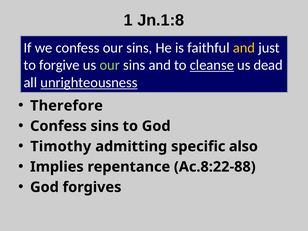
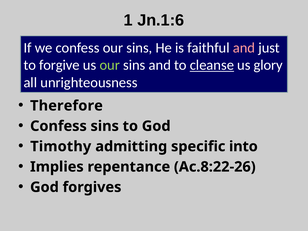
Jn.1:8: Jn.1:8 -> Jn.1:6 (161, 20)
and colour: yellow -> pink (244, 48)
dead: dead -> glory (268, 65)
unrighteousness underline: present -> none (89, 83)
also: also -> into (243, 146)
Ac.8:22-88: Ac.8:22-88 -> Ac.8:22-26 (215, 167)
